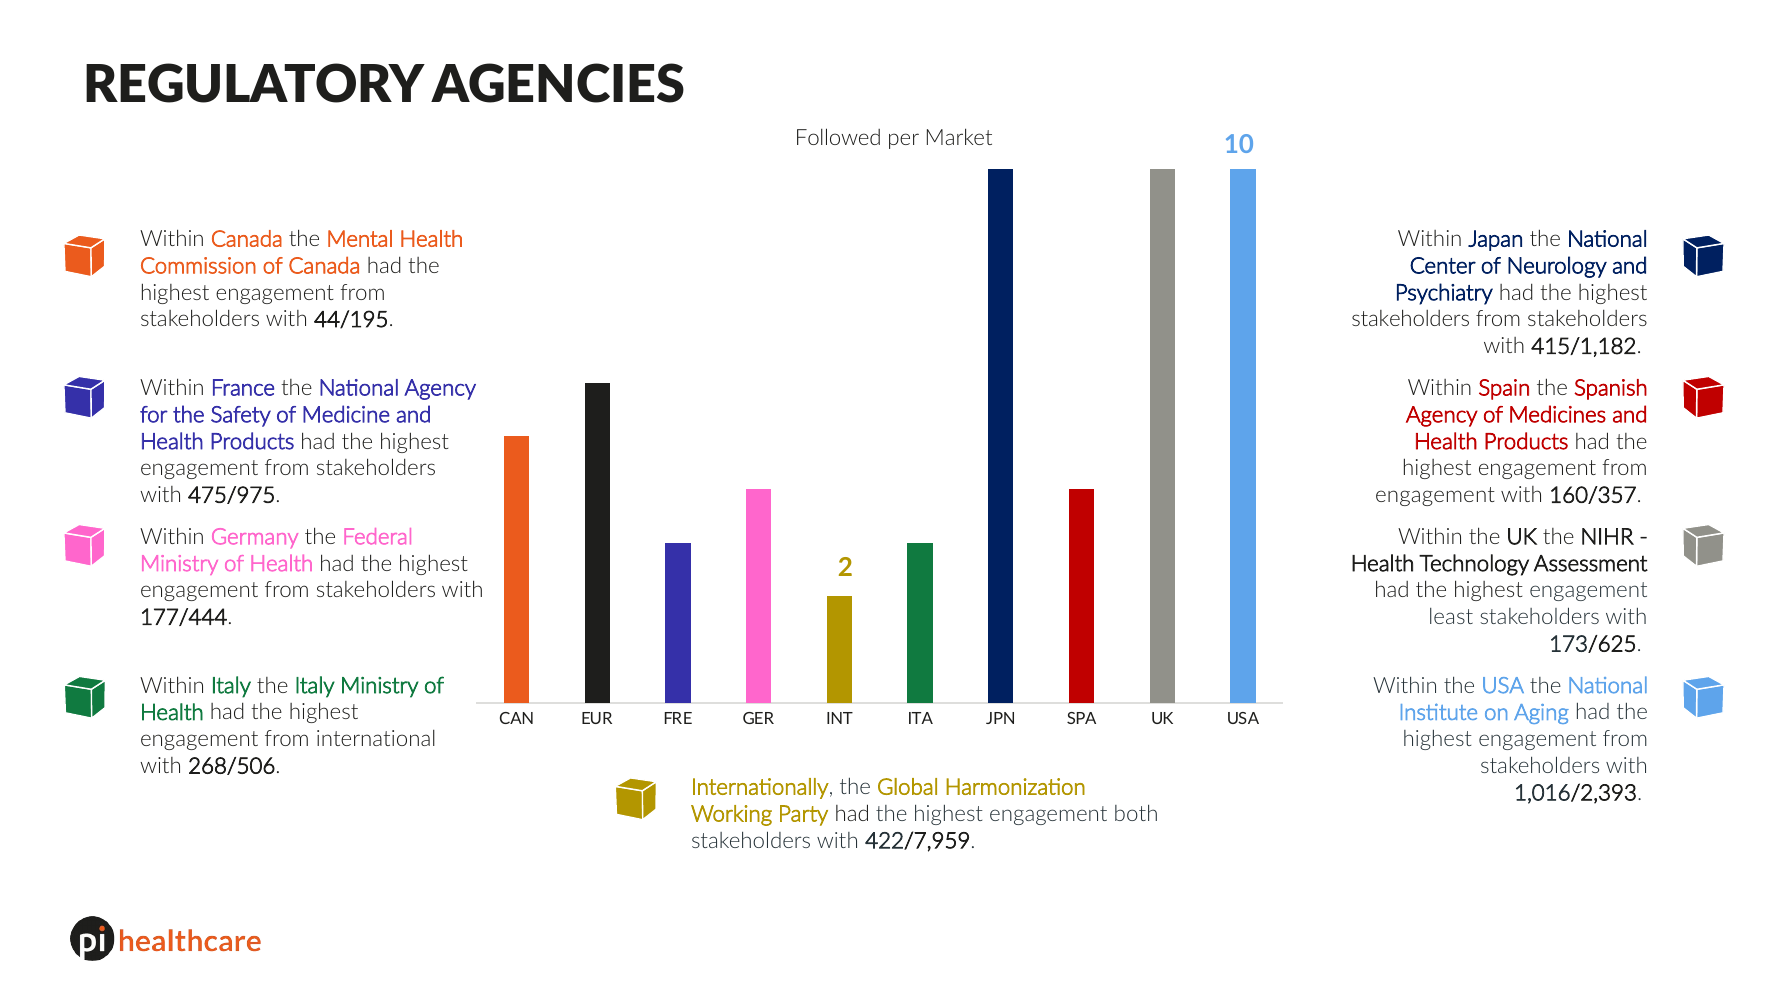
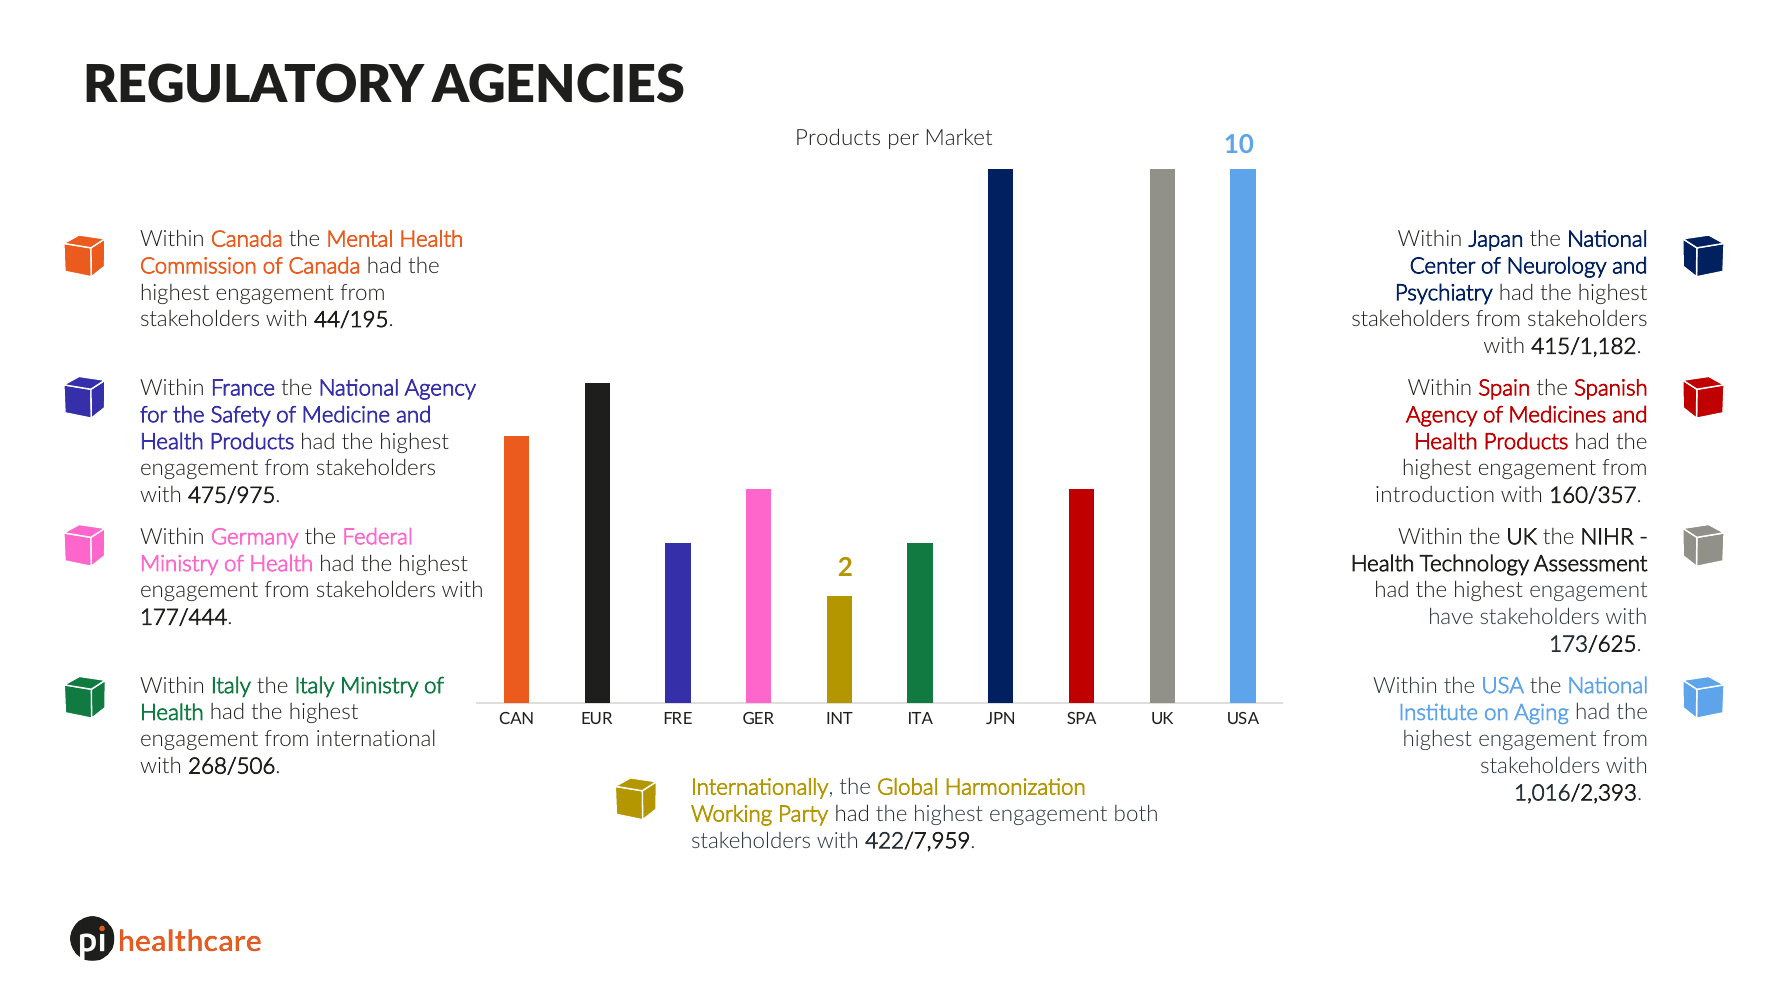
Followed: Followed -> Products (838, 138)
engagement: engagement -> introduction (1435, 495)
least: least -> have (1451, 617)
